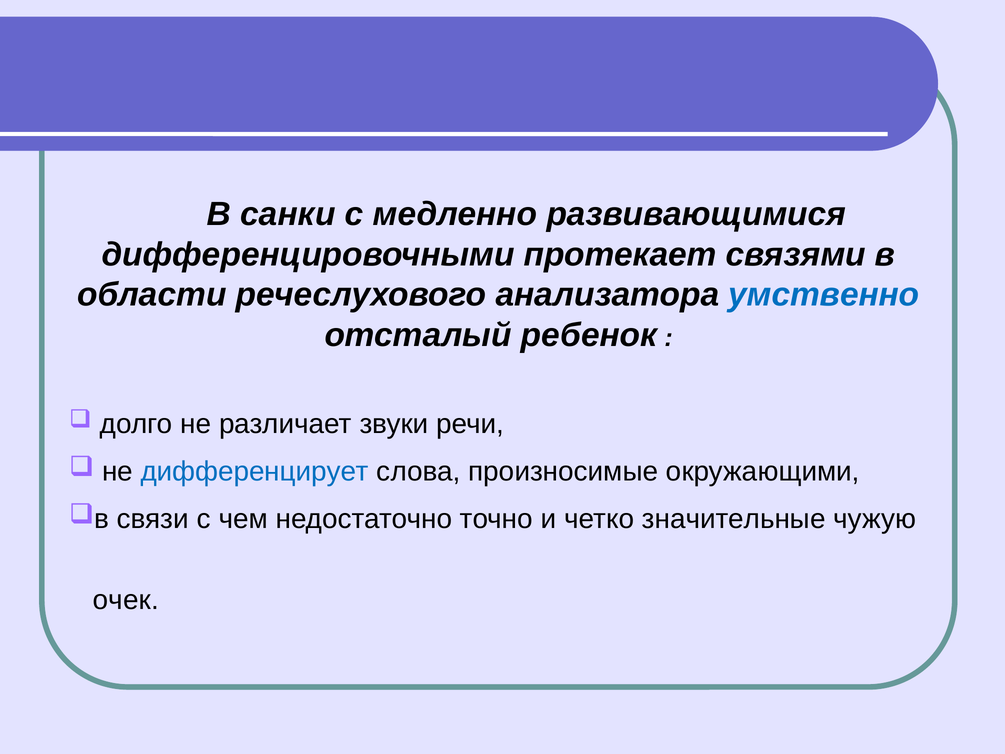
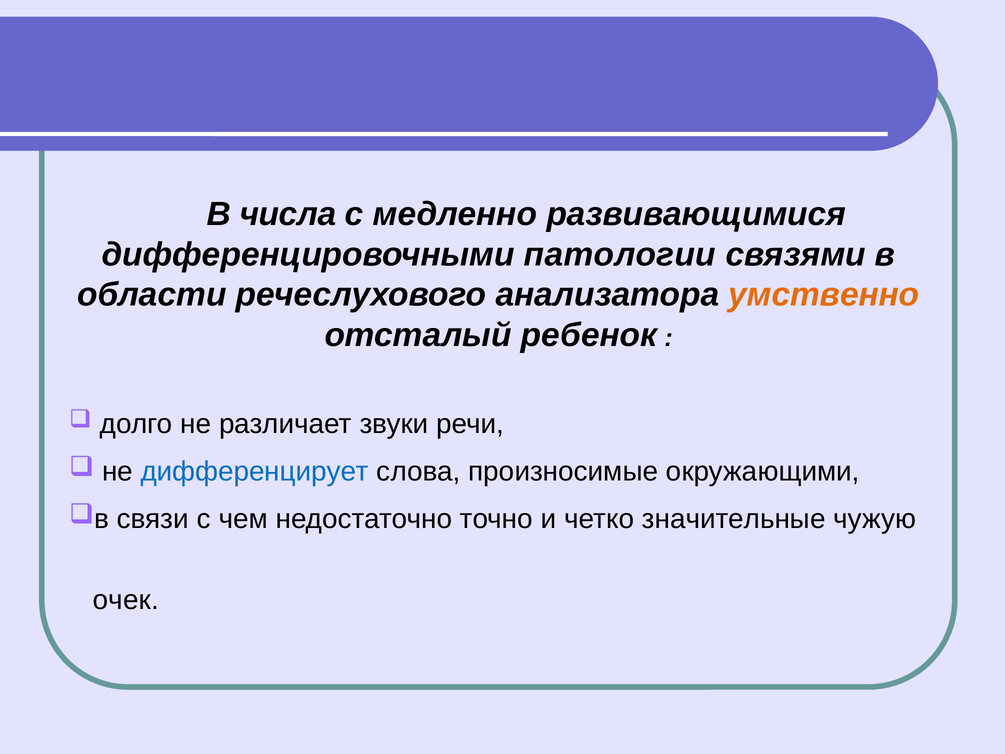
санки: санки -> числа (288, 214)
протекает: протекает -> патологии (620, 254)
умственно colour: blue -> orange (824, 295)
